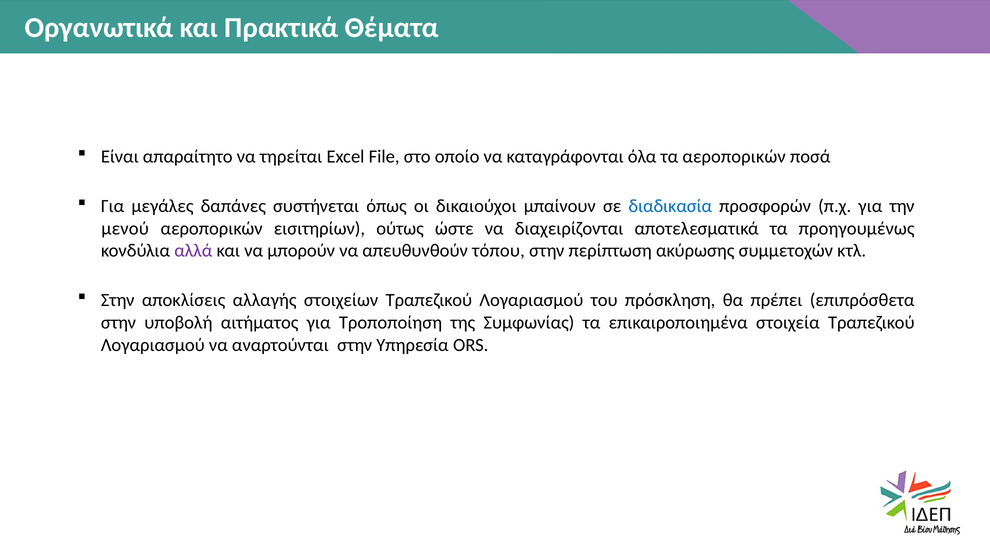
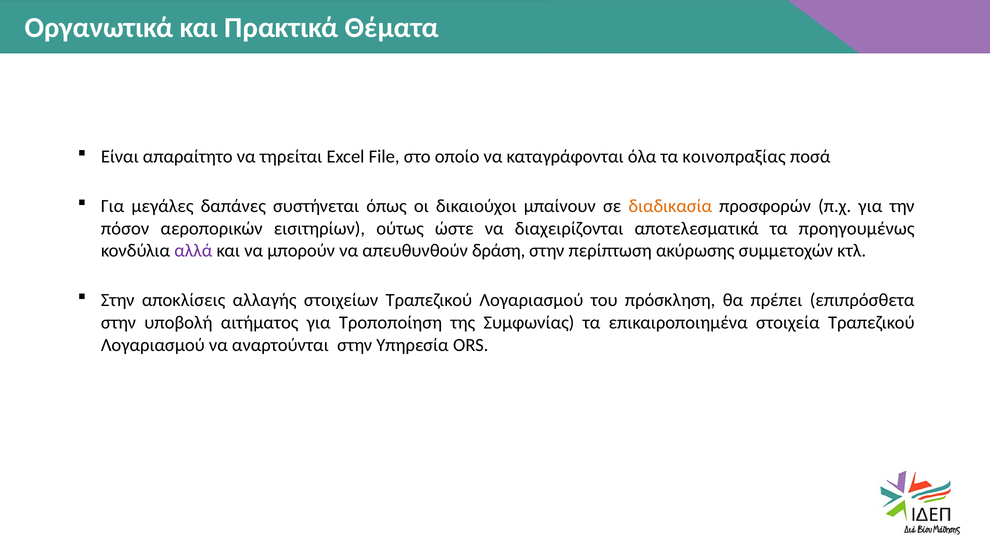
τα αεροπορικών: αεροπορικών -> κοινοπραξίας (734, 157)
διαδικασία colour: blue -> orange (670, 206)
μενού: μενού -> πόσον (125, 228)
τόπου: τόπου -> δράση (499, 251)
